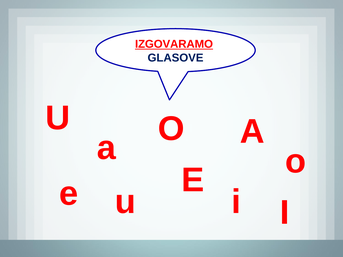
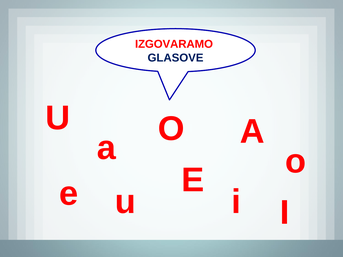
IZGOVARAMO underline: present -> none (174, 44)
